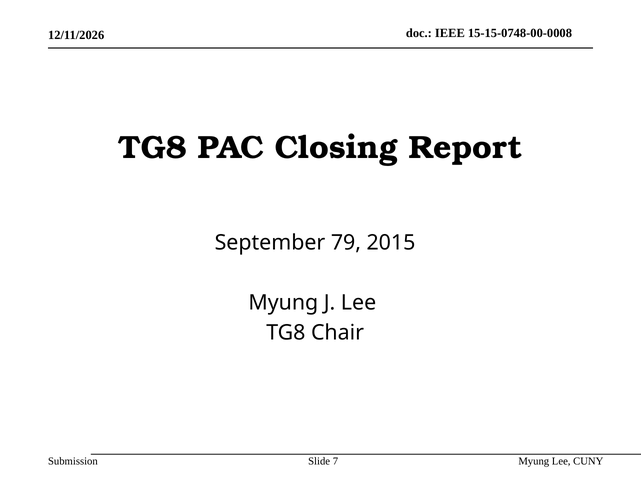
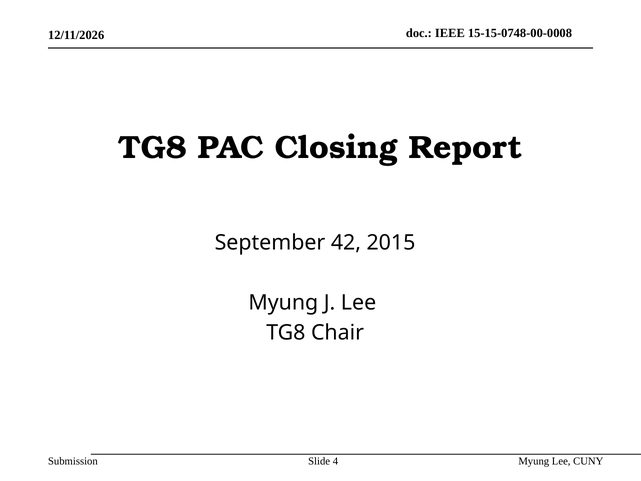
79: 79 -> 42 (346, 243)
7: 7 -> 4 (335, 461)
